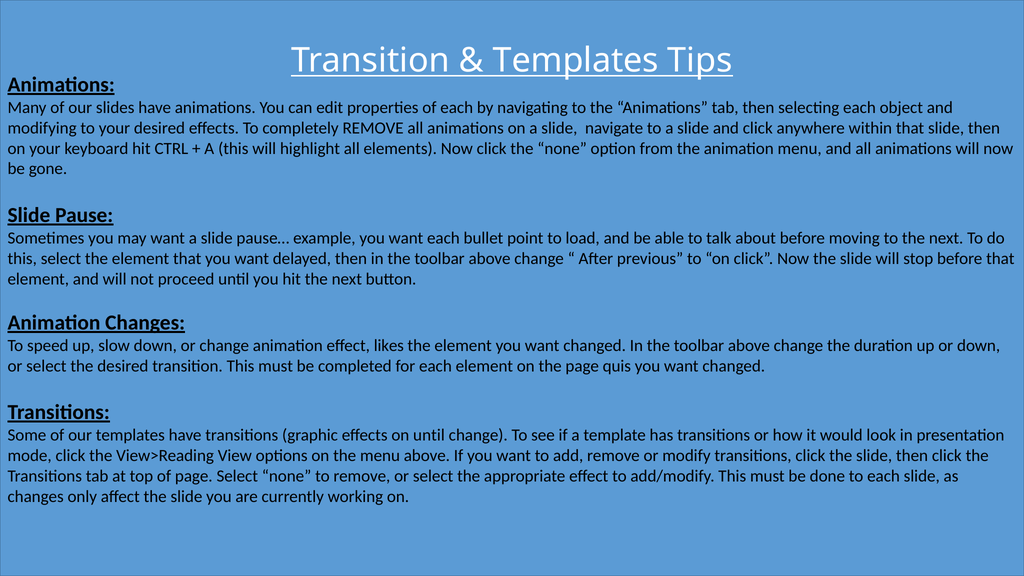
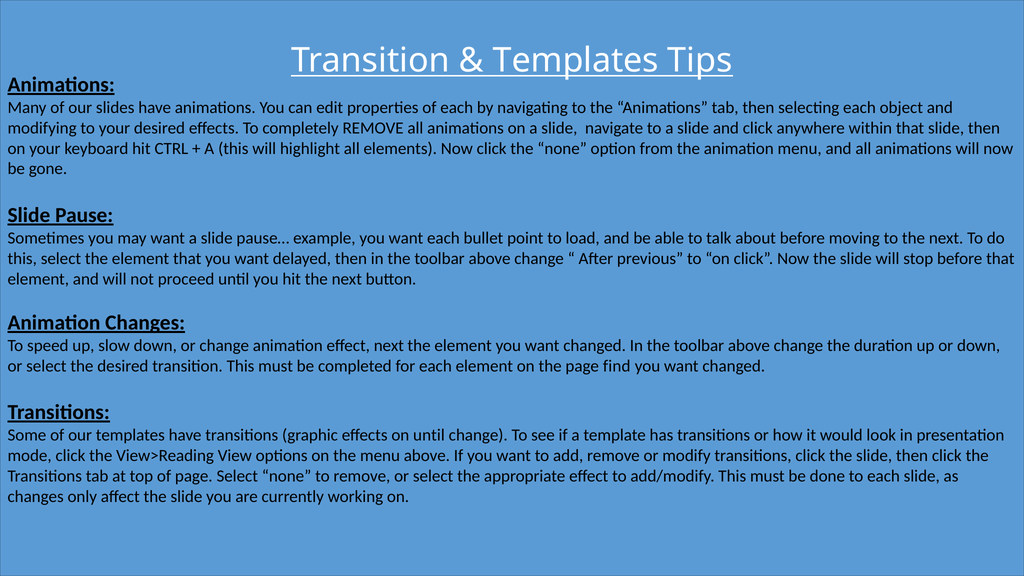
effect likes: likes -> next (389, 345)
quis: quis -> find (617, 366)
